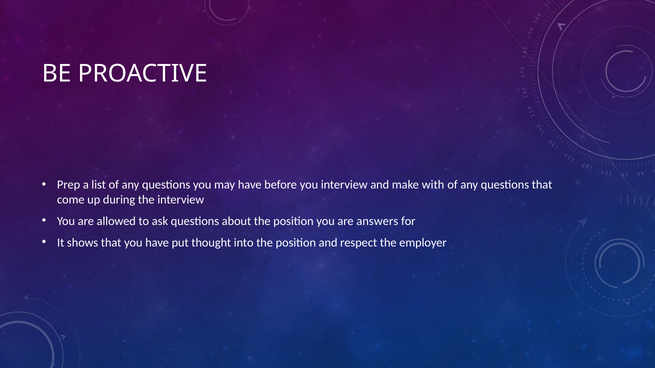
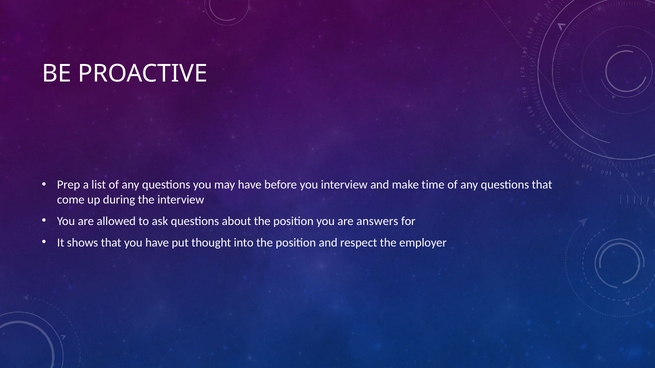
with: with -> time (433, 185)
